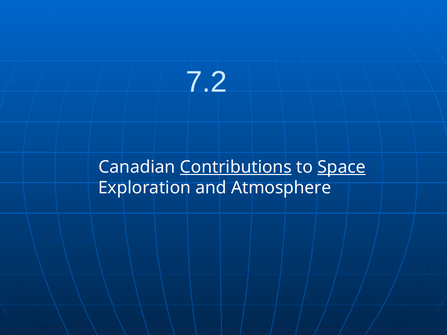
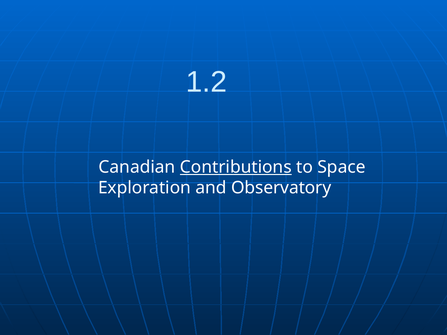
7.2: 7.2 -> 1.2 (206, 82)
Space underline: present -> none (342, 167)
Atmosphere: Atmosphere -> Observatory (281, 188)
